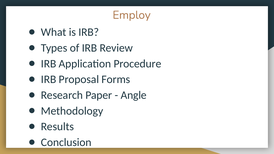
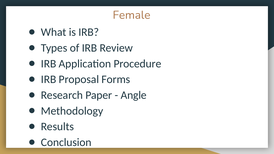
Employ: Employ -> Female (132, 15)
